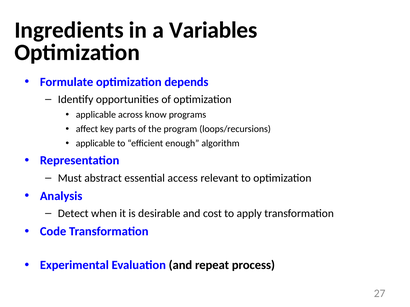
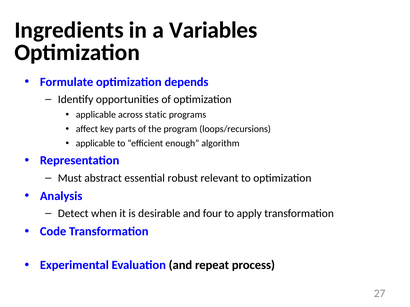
know: know -> static (156, 115)
access: access -> robust (183, 178)
cost: cost -> four (212, 214)
